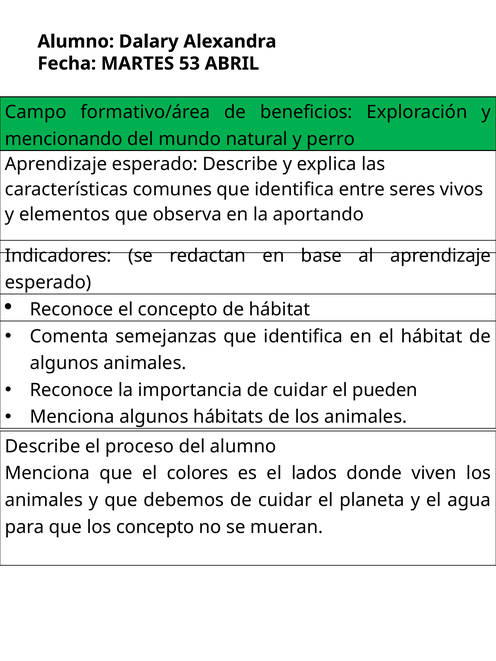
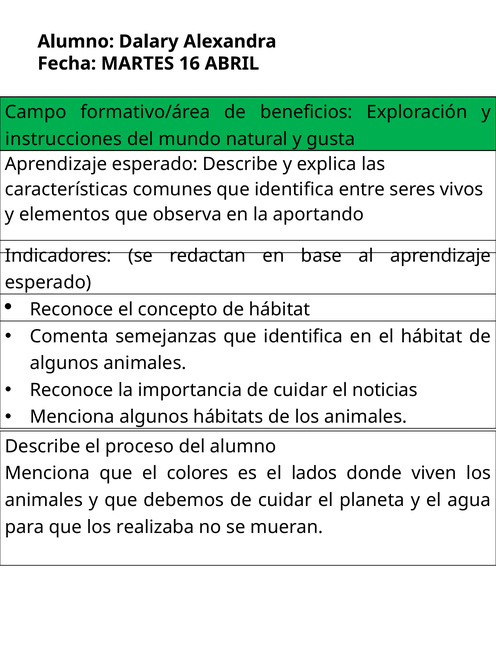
53: 53 -> 16 (189, 64)
mencionando: mencionando -> instrucciones (64, 139)
perro: perro -> gusta (331, 139)
pueden: pueden -> noticias (385, 390)
los concepto: concepto -> realizaba (155, 527)
